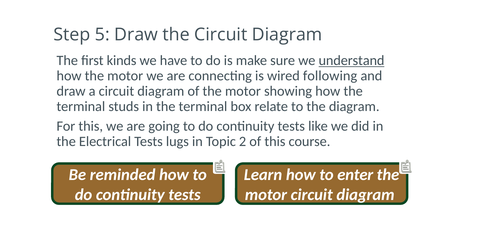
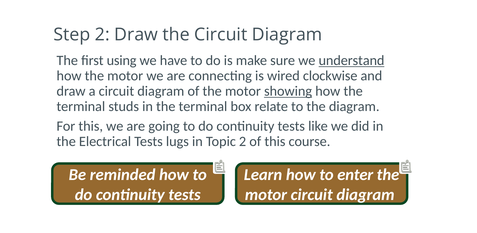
Step 5: 5 -> 2 (102, 35)
kinds: kinds -> using (122, 61)
following: following -> clockwise (330, 76)
showing underline: none -> present (288, 91)
